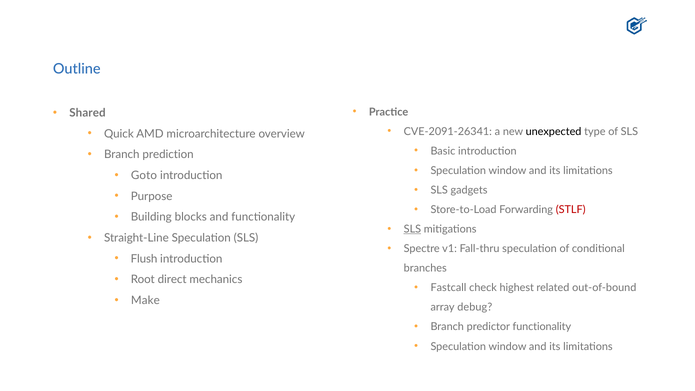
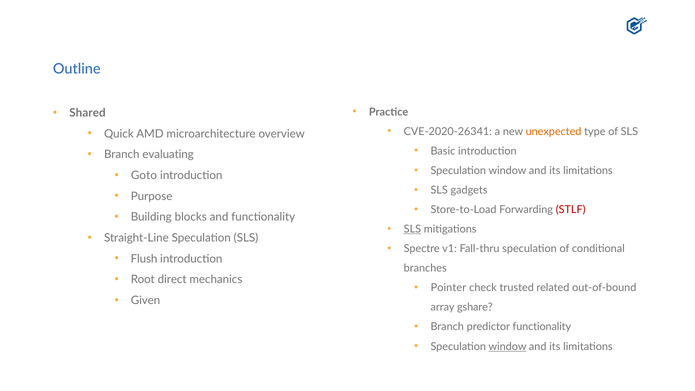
CVE-2091-26341: CVE-2091-26341 -> CVE-2020-26341 (448, 131)
unexpected colour: black -> orange (554, 131)
prediction: prediction -> evaluating (168, 155)
Fastcall: Fastcall -> Pointer (448, 288)
highest: highest -> trusted (517, 288)
Make: Make -> Given (145, 300)
debug: debug -> gshare (475, 307)
window underline: none -> present (507, 346)
